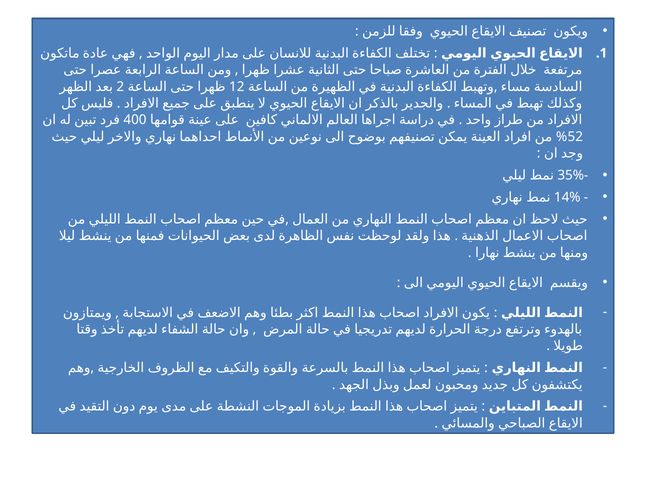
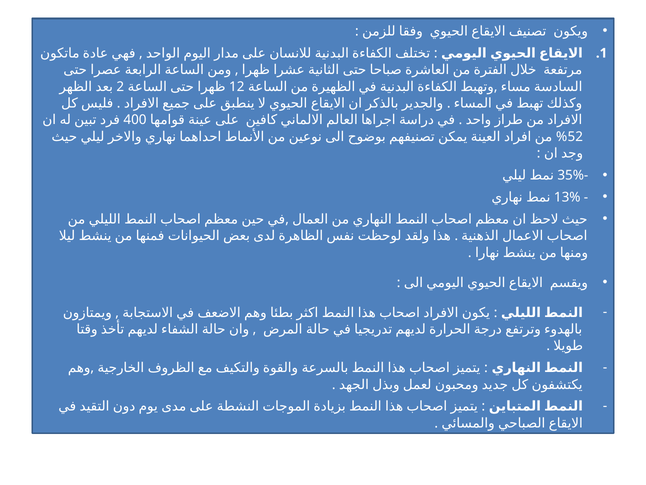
14%: 14% -> 13% (567, 197)
